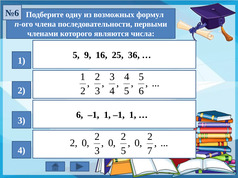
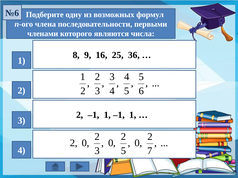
5: 5 -> 8 (76, 55)
6: 6 -> 2 (80, 115)
